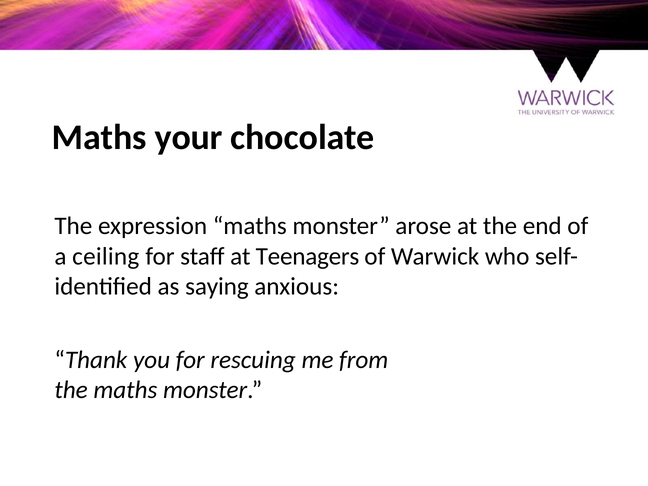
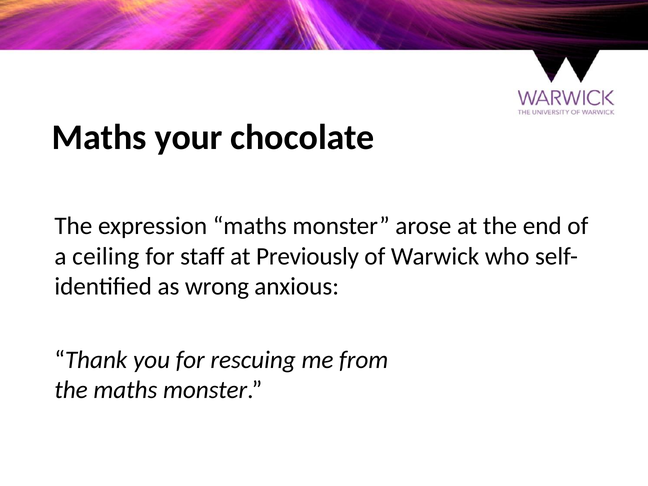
Teenagers: Teenagers -> Previously (308, 256)
saying: saying -> wrong (217, 287)
